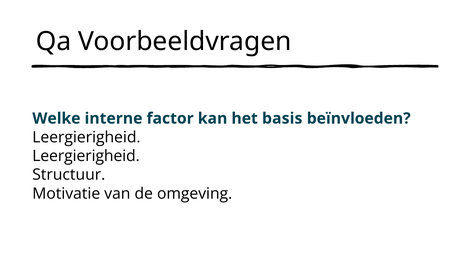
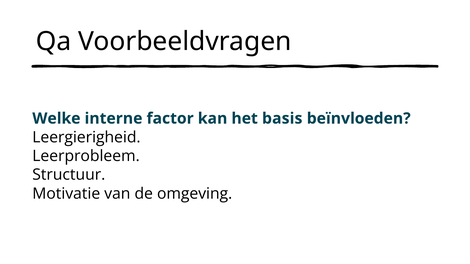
Leergierigheid: Leergierigheid -> Leerprobleem (86, 156)
